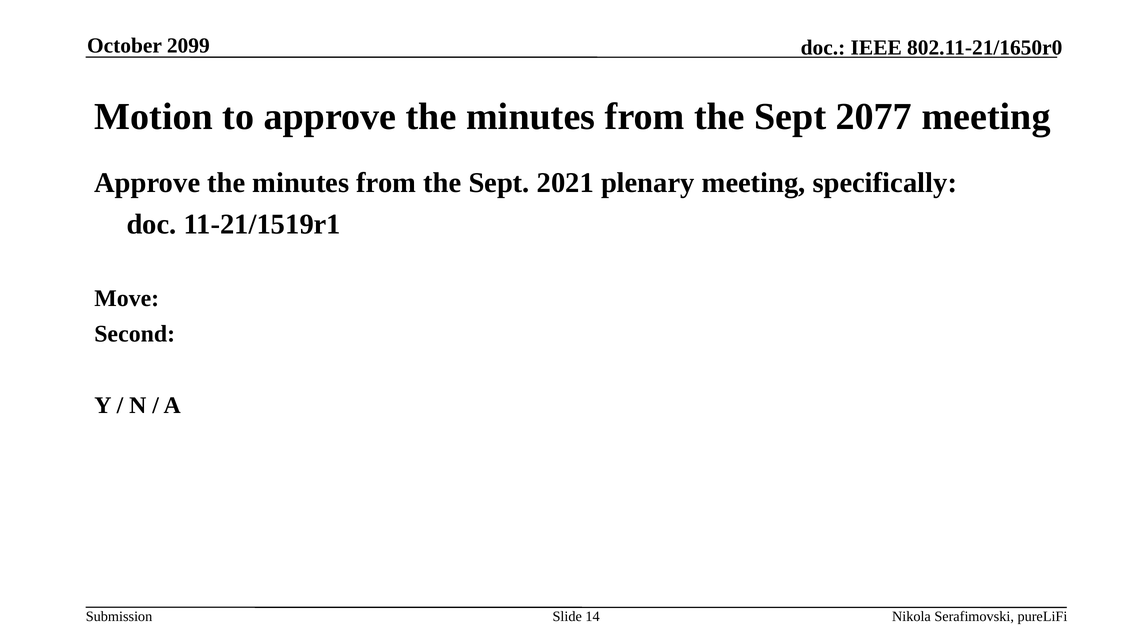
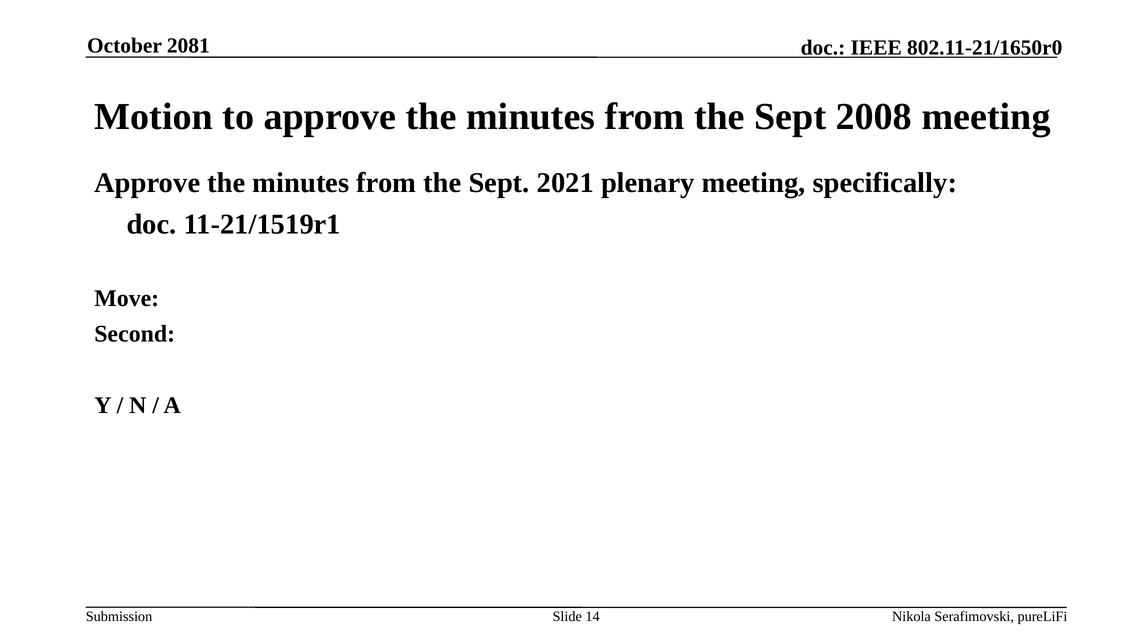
2099: 2099 -> 2081 (188, 45)
2077: 2077 -> 2008 (874, 117)
